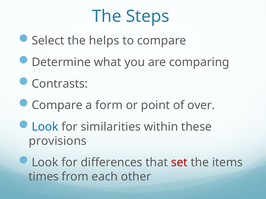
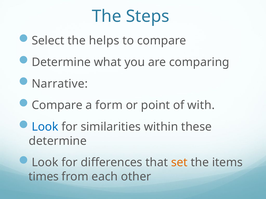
Contrasts: Contrasts -> Narrative (60, 84)
over: over -> with (201, 106)
provisions: provisions -> determine (58, 141)
set colour: red -> orange (179, 163)
